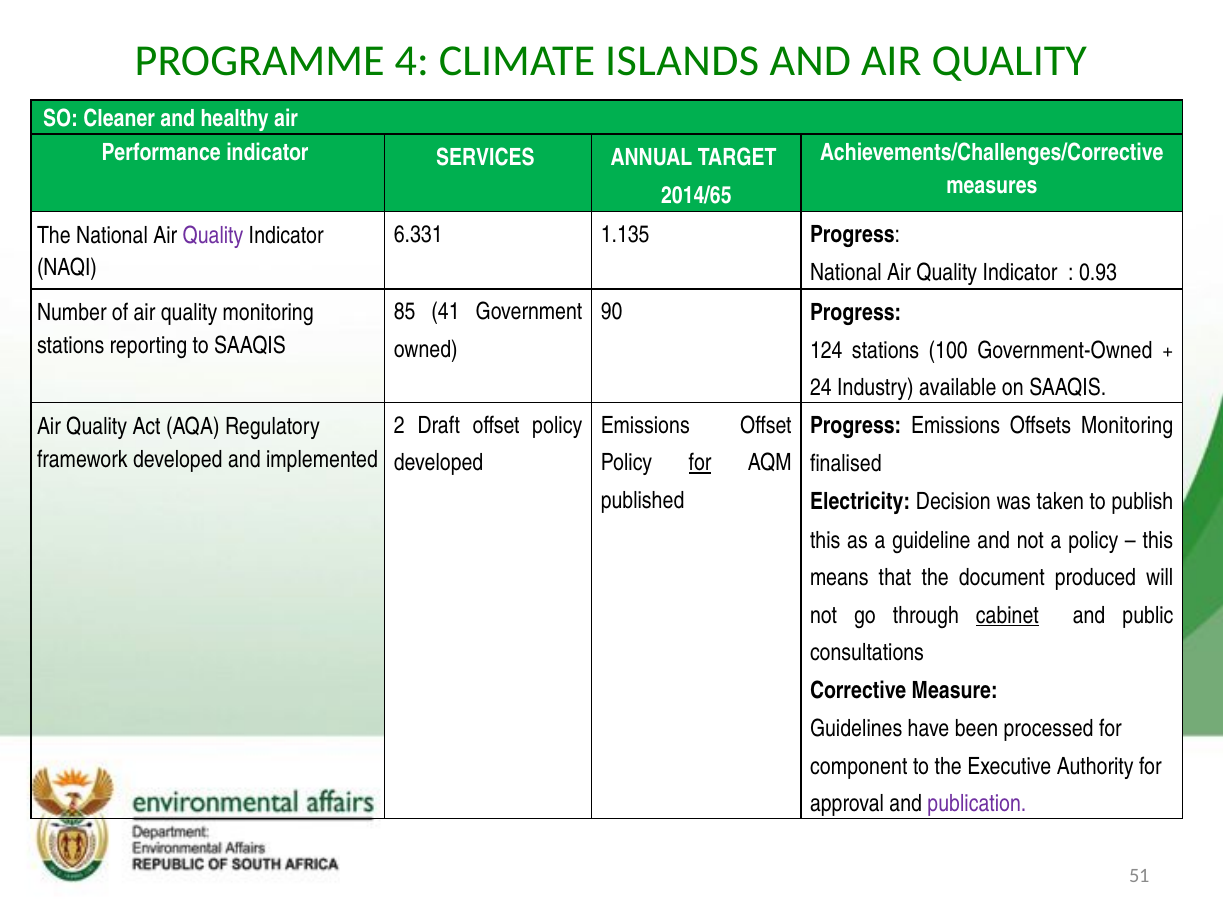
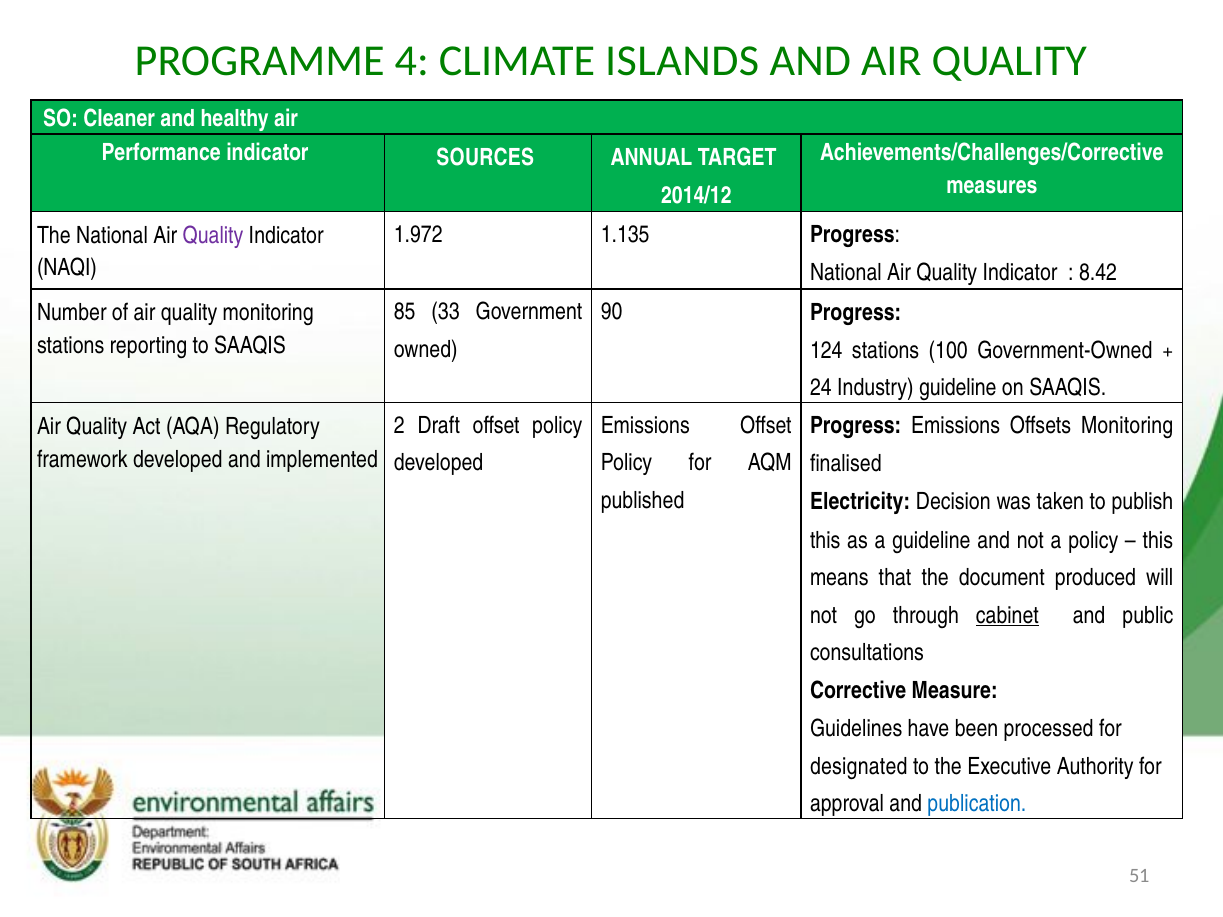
SERVICES: SERVICES -> SOURCES (485, 157)
2014/65: 2014/65 -> 2014/12 (696, 196)
6.331: 6.331 -> 1.972 (418, 234)
0.93: 0.93 -> 8.42 (1098, 273)
41: 41 -> 33 (446, 312)
Industry available: available -> guideline (958, 388)
for underline: present -> none (700, 463)
component: component -> designated (859, 767)
publication colour: purple -> blue (977, 804)
